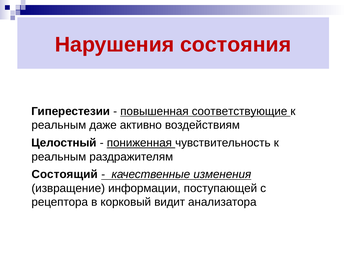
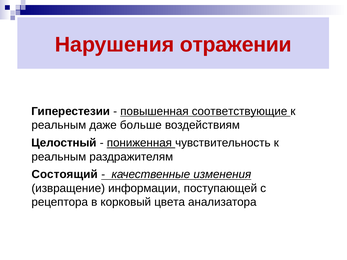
состояния: состояния -> отражении (236, 45)
активно: активно -> больше (141, 125)
видит: видит -> цвета (170, 202)
